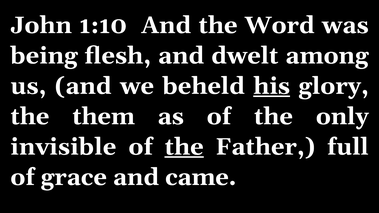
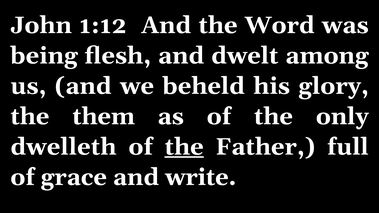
1:10: 1:10 -> 1:12 (103, 25)
his underline: present -> none (272, 86)
invisible: invisible -> dwelleth (63, 147)
came: came -> write (201, 177)
